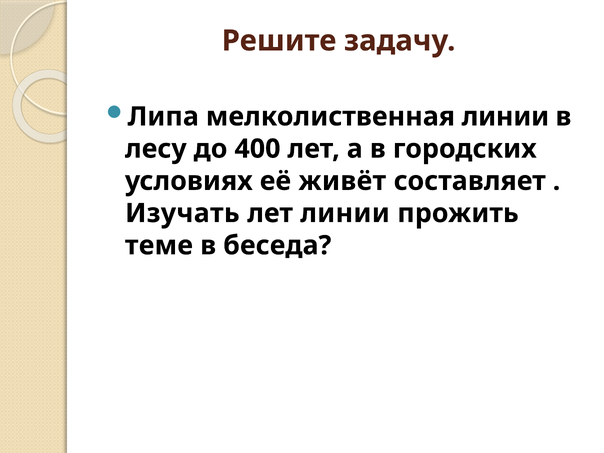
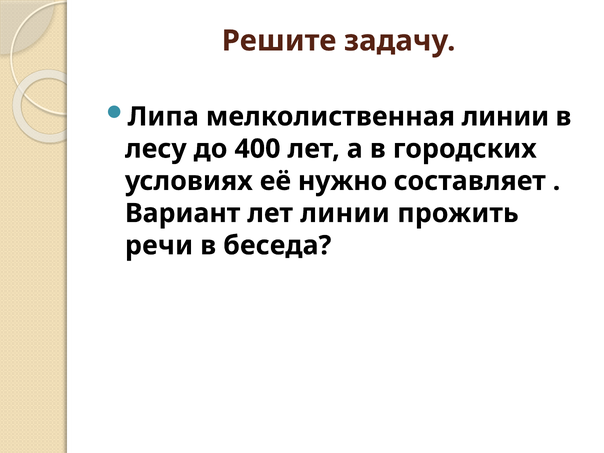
живёт: живёт -> нужно (343, 181)
Изучать: Изучать -> Вариант (183, 213)
теме: теме -> речи (159, 245)
